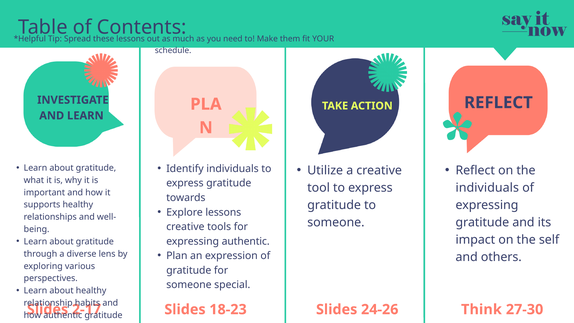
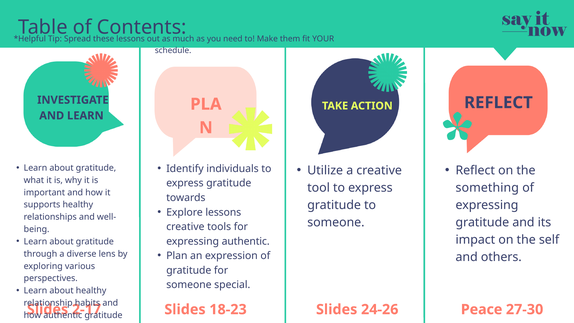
individuals: individuals -> something (487, 188)
Think: Think -> Peace (482, 309)
